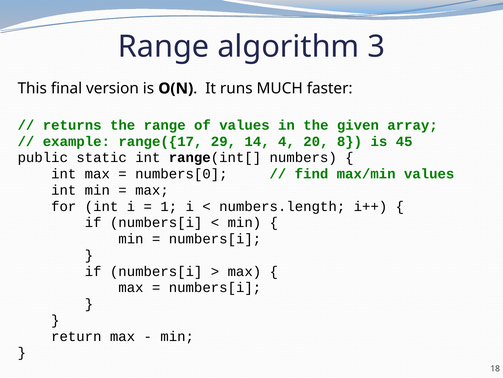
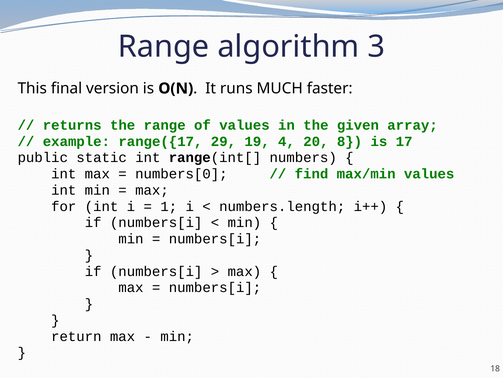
14: 14 -> 19 (257, 141)
45: 45 -> 17 (404, 141)
